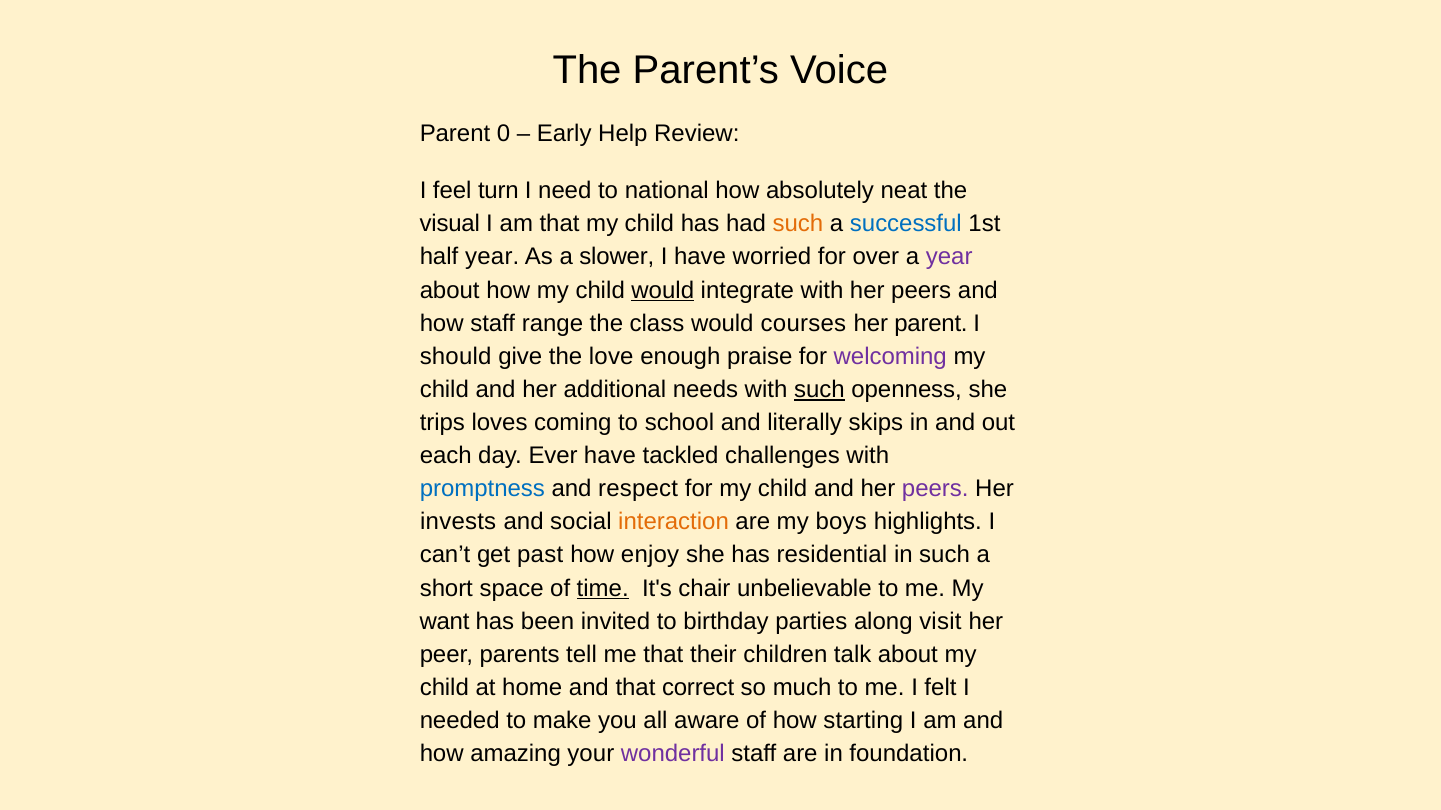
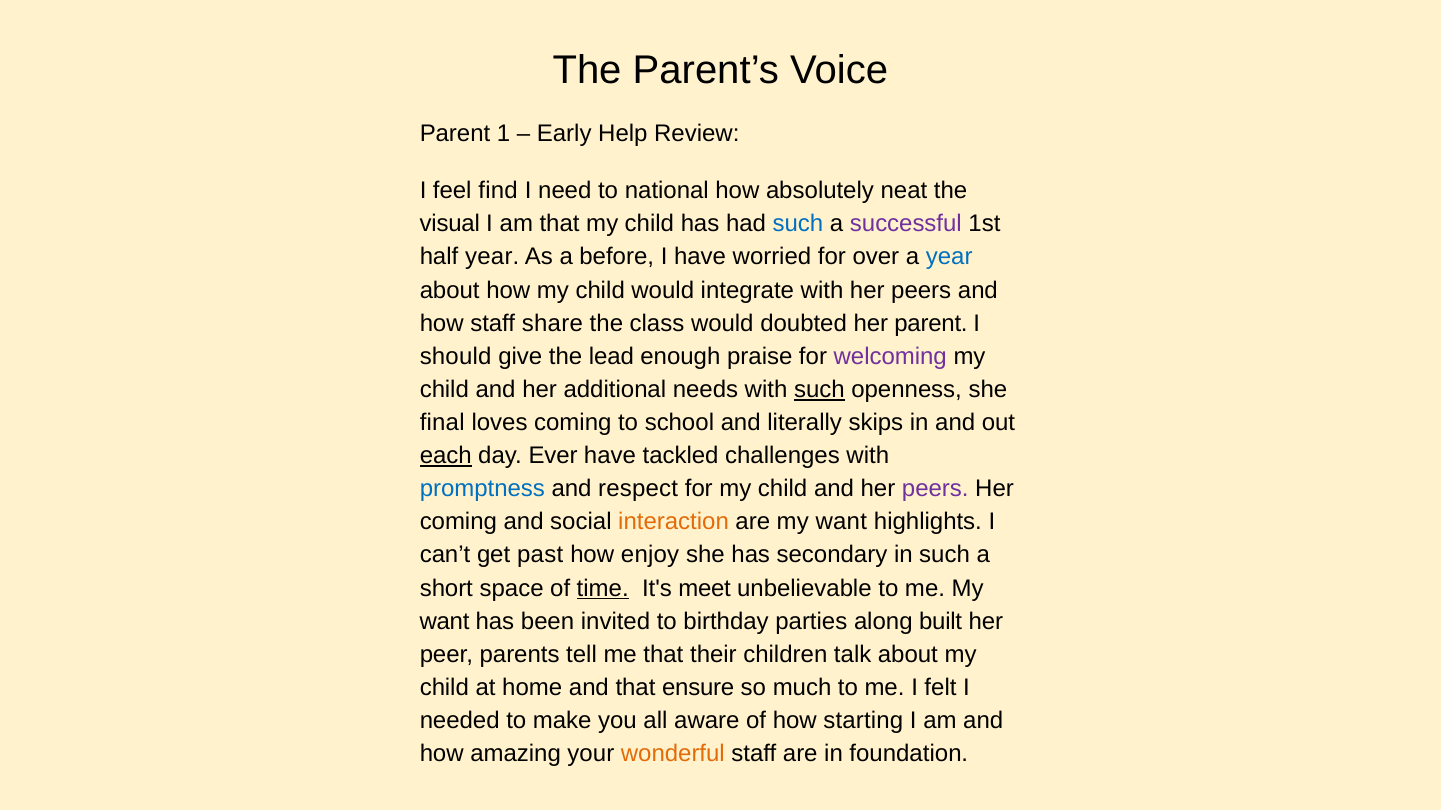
0: 0 -> 1 (504, 134)
turn: turn -> find (498, 191)
such colour: orange -> blue (798, 224)
successful colour: blue -> purple (906, 224)
slower: slower -> before (617, 257)
year colour: purple -> blue (949, 257)
would underline: present -> none (663, 290)
range: range -> share (552, 324)
courses: courses -> doubted (804, 324)
love: love -> lead (611, 357)
trips: trips -> final (442, 423)
each underline: none -> present (446, 456)
invests: invests -> coming (458, 522)
are my boys: boys -> want (841, 522)
residential: residential -> secondary (832, 555)
chair: chair -> meet (705, 589)
visit: visit -> built (941, 622)
correct: correct -> ensure (698, 688)
wonderful colour: purple -> orange (673, 754)
